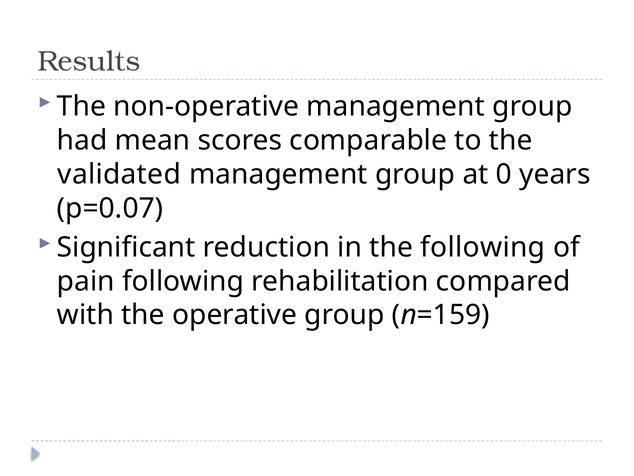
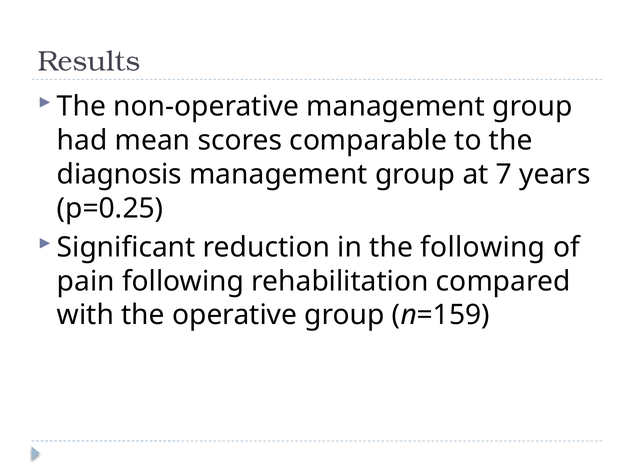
validated: validated -> diagnosis (119, 174)
0: 0 -> 7 (504, 174)
p=0.07: p=0.07 -> p=0.25 (110, 208)
